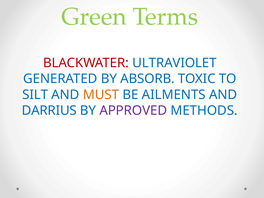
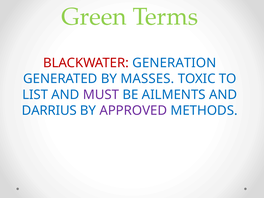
ULTRAVIOLET: ULTRAVIOLET -> GENERATION (174, 63)
ABSORB: ABSORB -> MASSES (147, 79)
SILT: SILT -> LIST (35, 95)
MUST colour: orange -> purple (101, 95)
